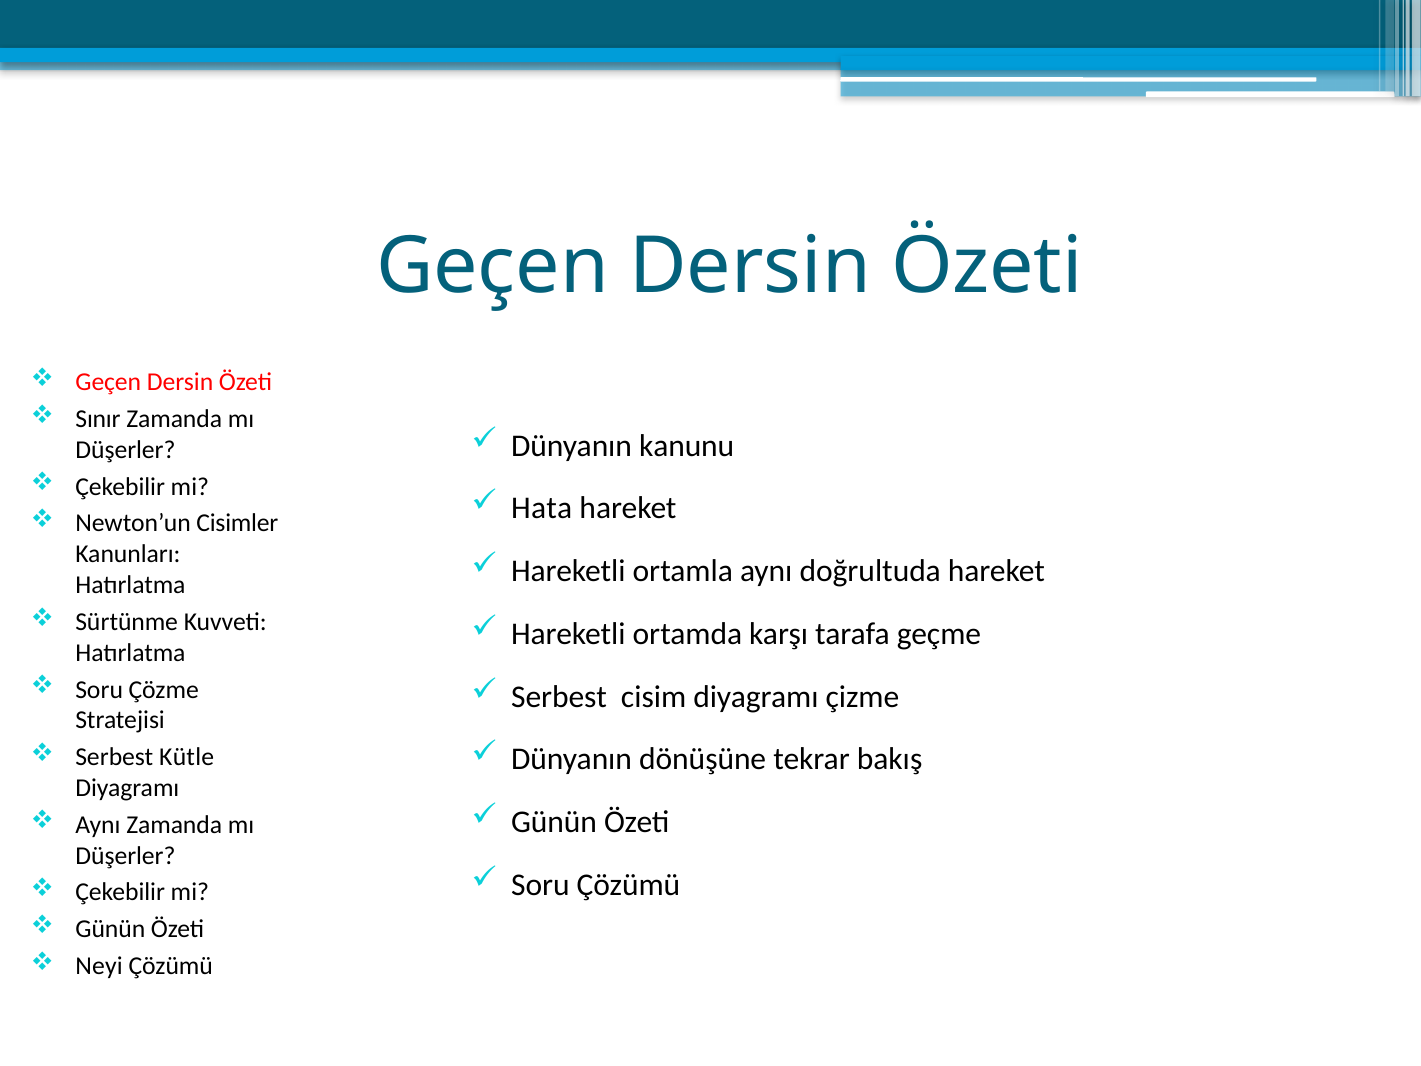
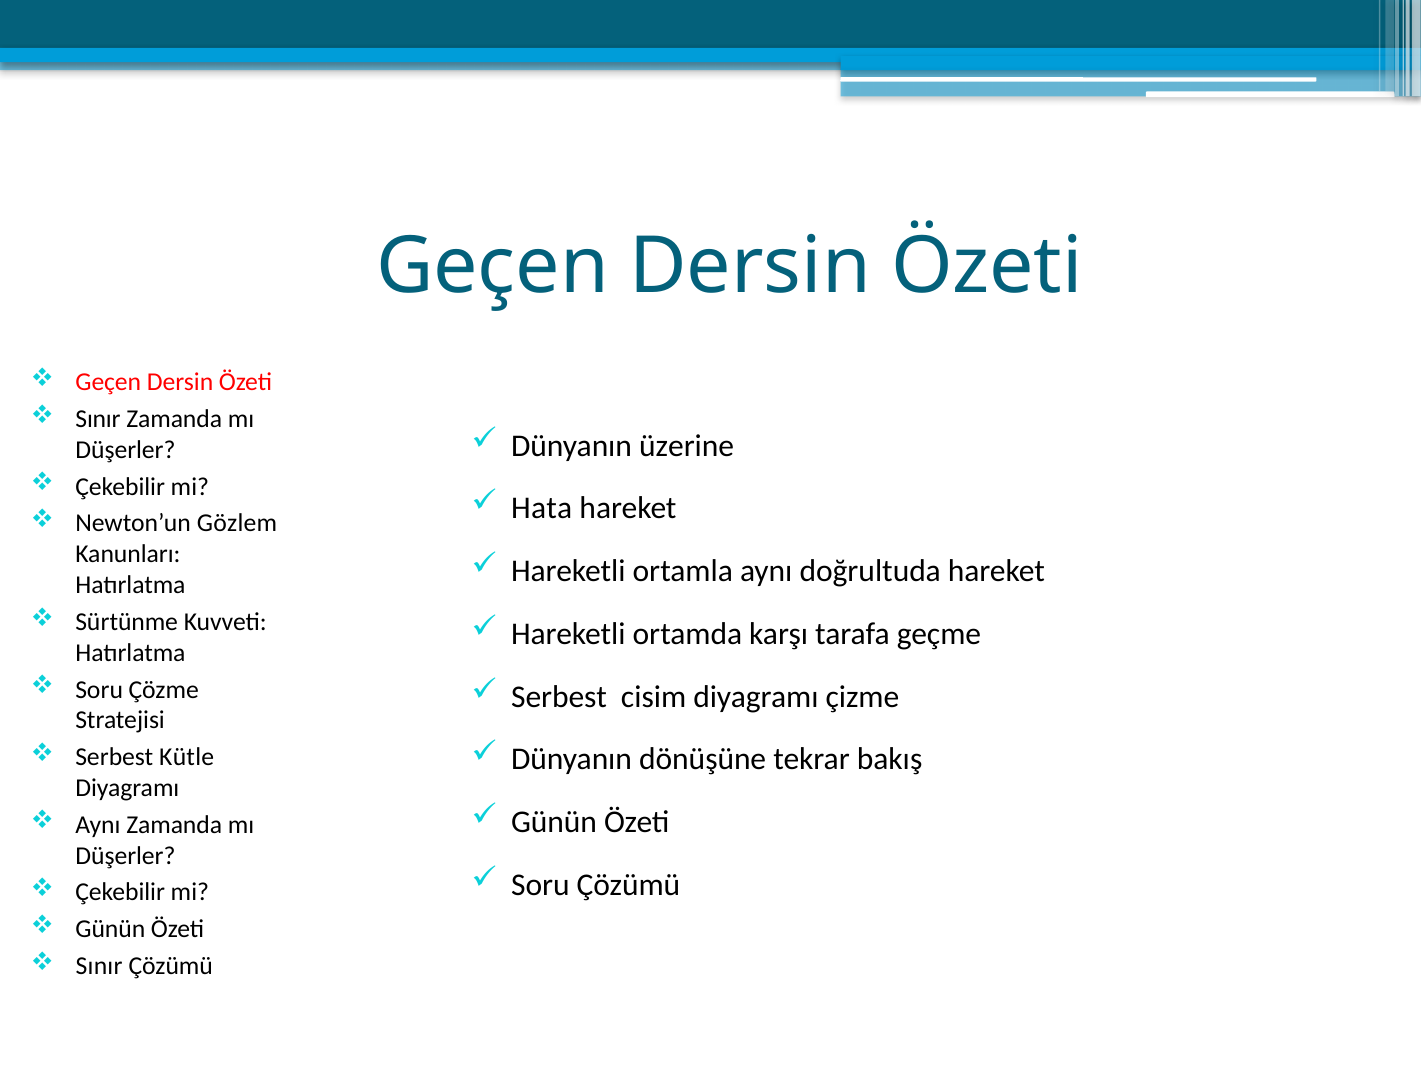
kanunu: kanunu -> üzerine (687, 446)
Cisimler: Cisimler -> Gözlem (237, 523)
Neyi: Neyi -> Sınır (99, 966)
